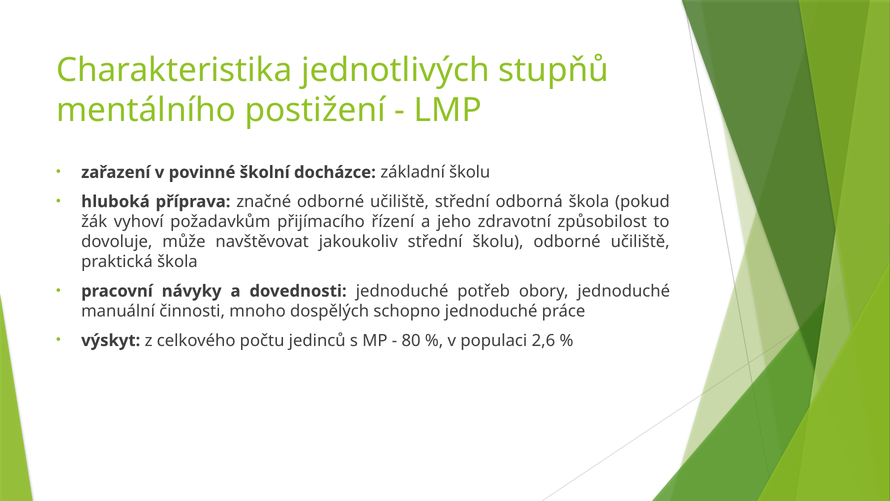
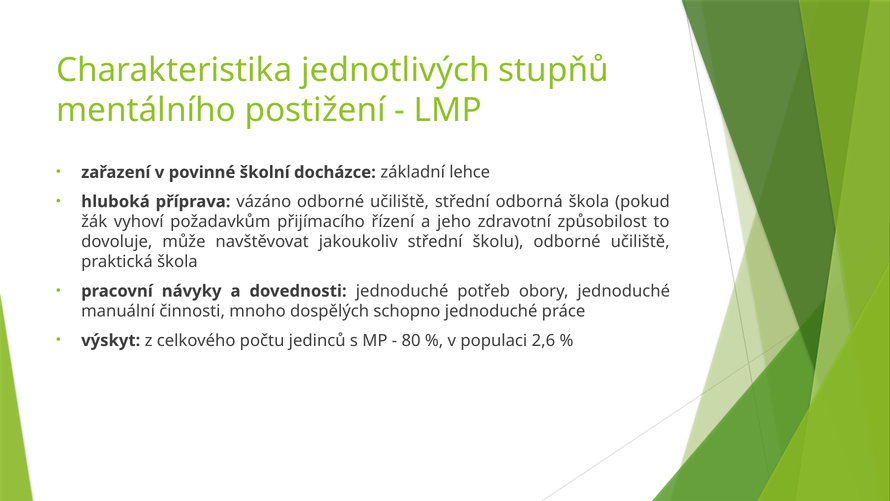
základní školu: školu -> lehce (470, 172)
značné: značné -> vázáno (264, 202)
